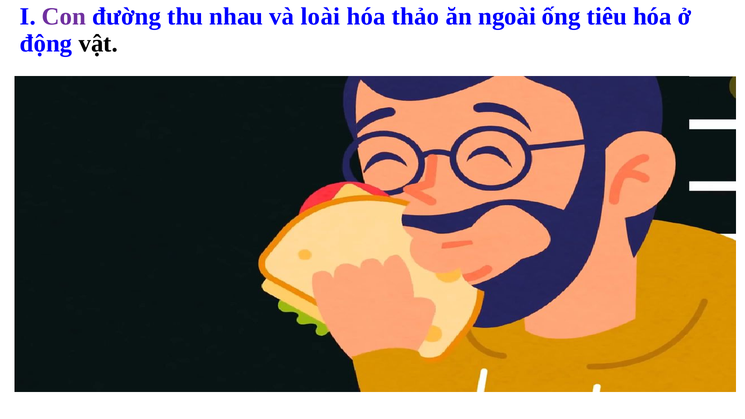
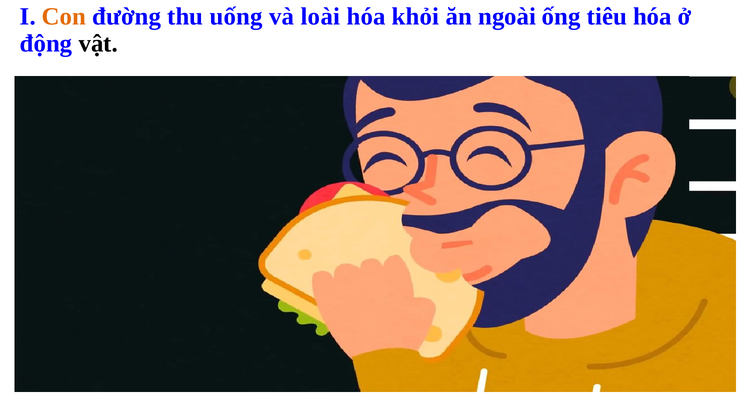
Con colour: purple -> orange (64, 17)
nhau: nhau -> uống (236, 17)
thảo: thảo -> khỏi (416, 17)
